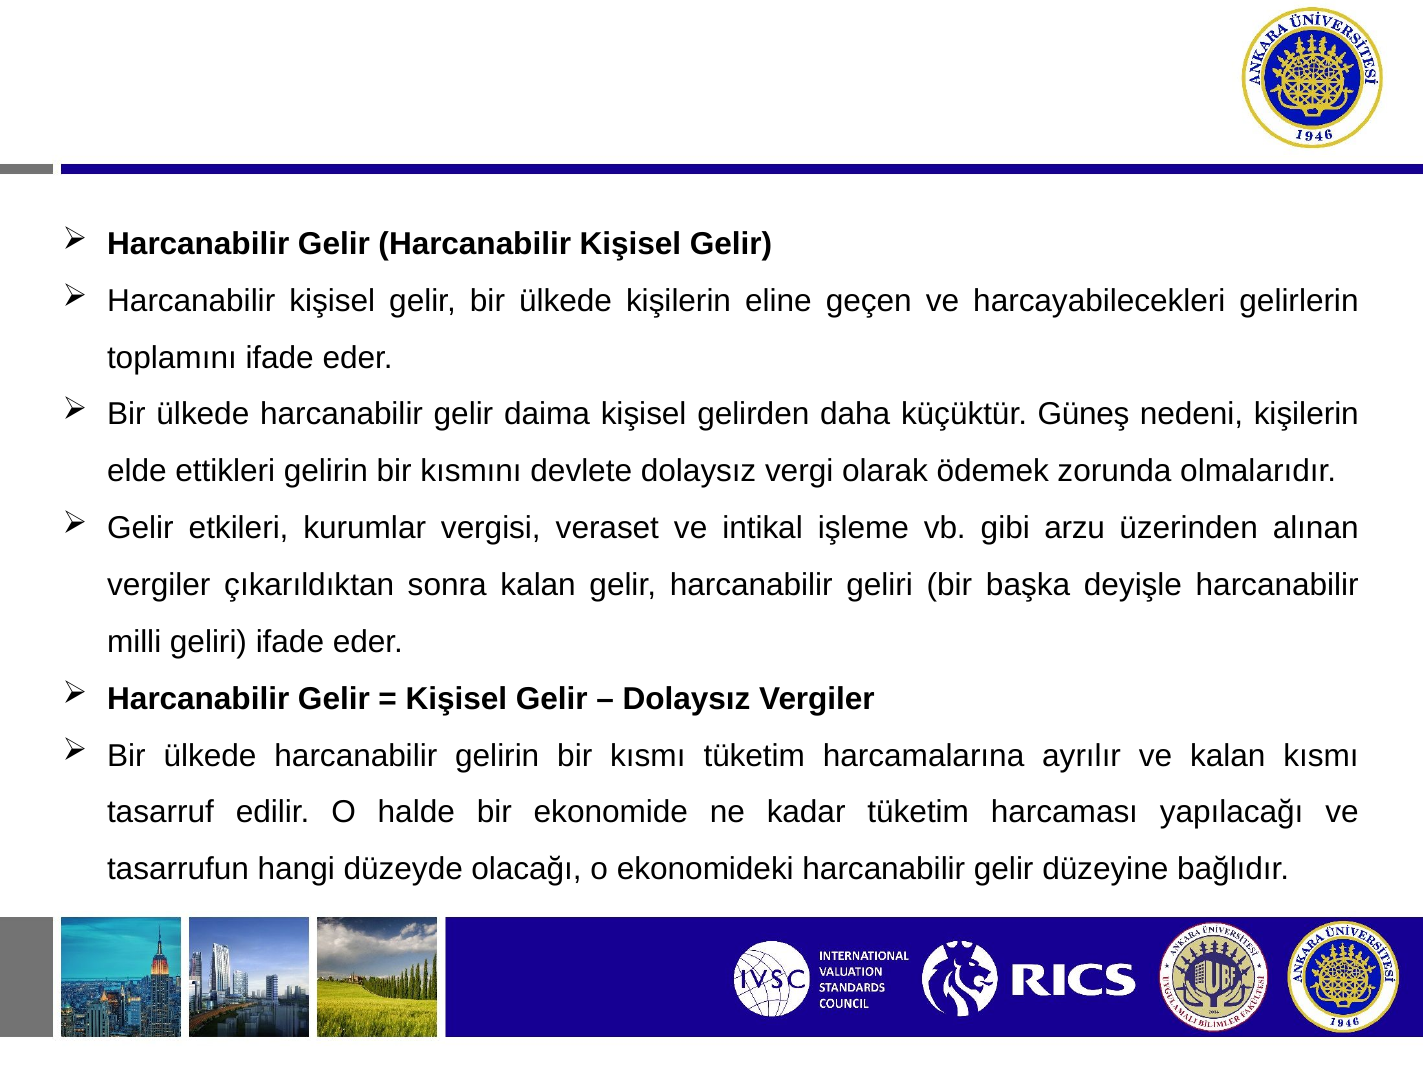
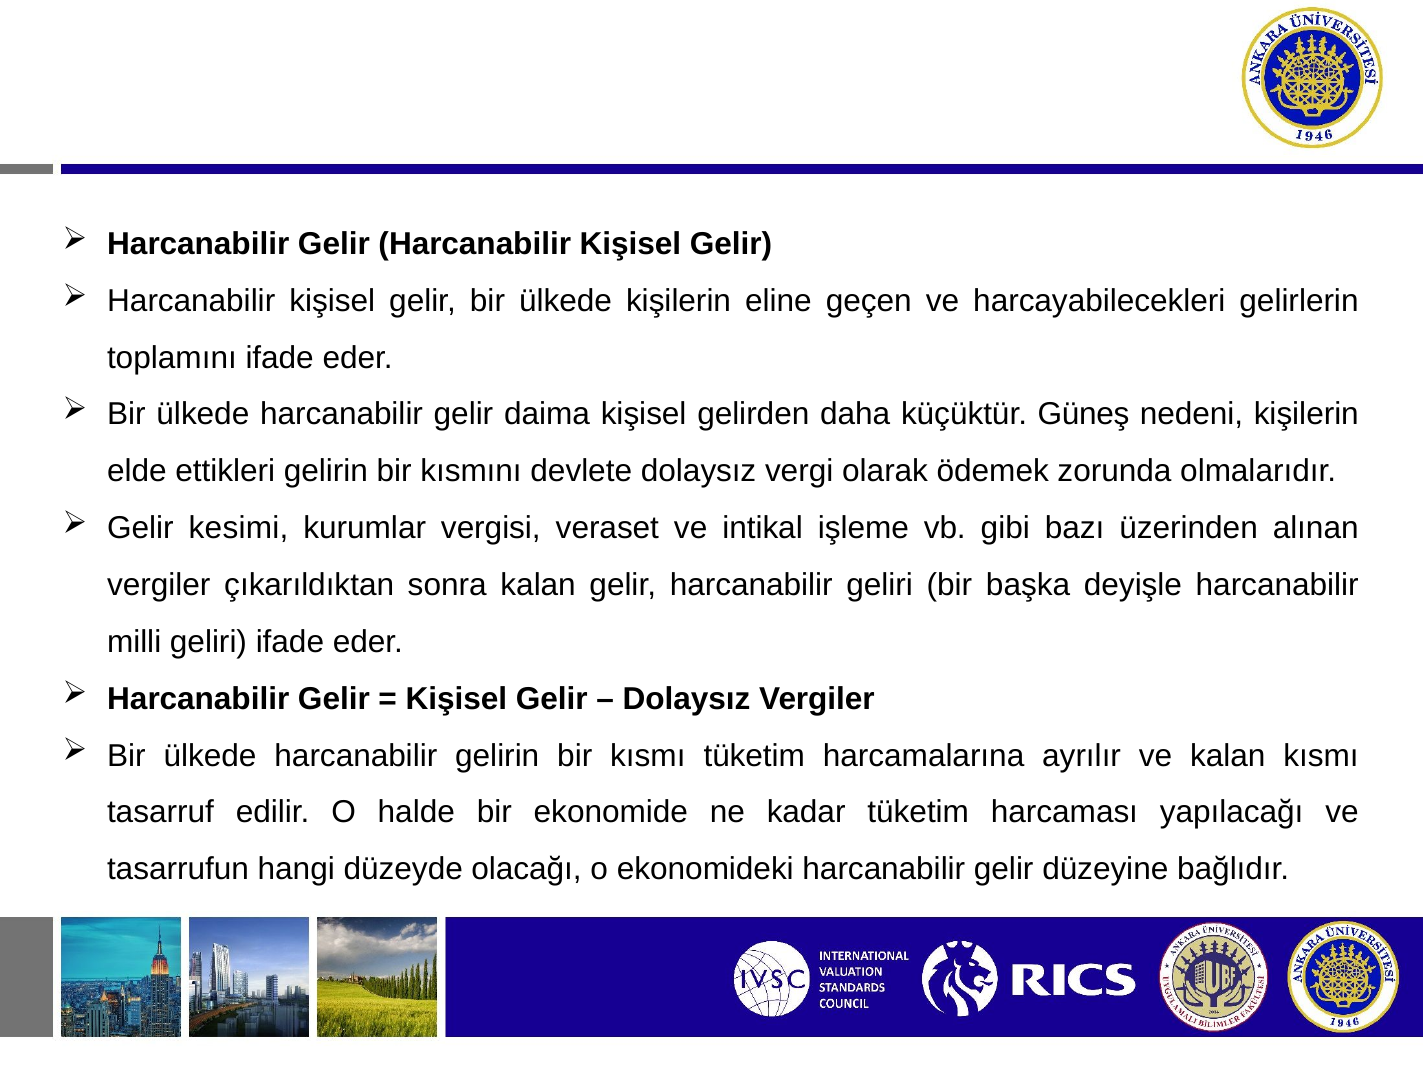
etkileri: etkileri -> kesimi (238, 528)
arzu: arzu -> bazı (1075, 528)
